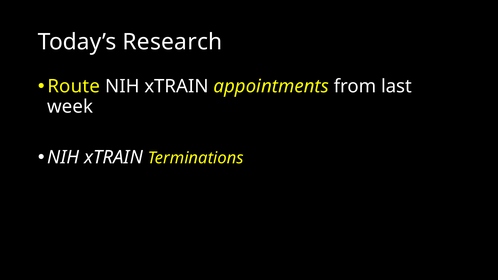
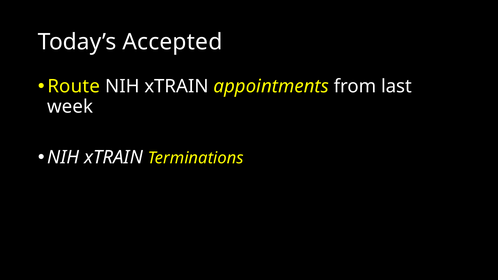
Research: Research -> Accepted (172, 42)
